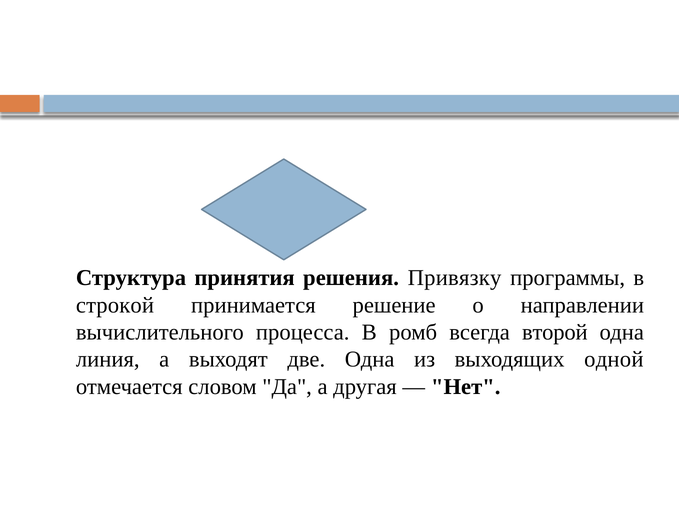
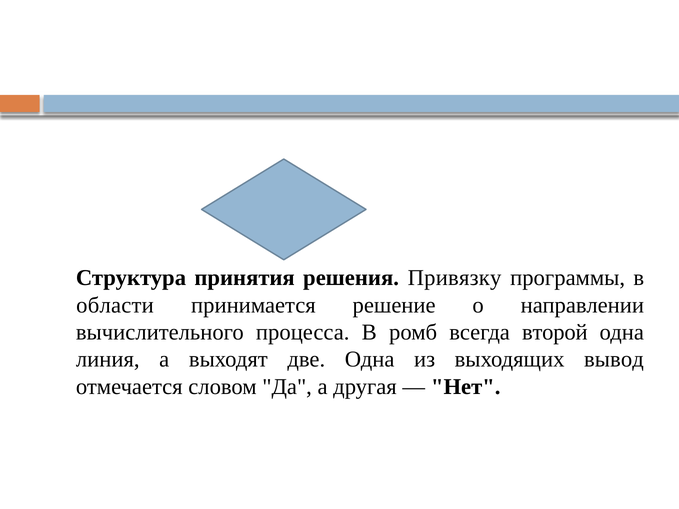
строкой: строкой -> области (115, 305)
одной: одной -> вывод (614, 360)
